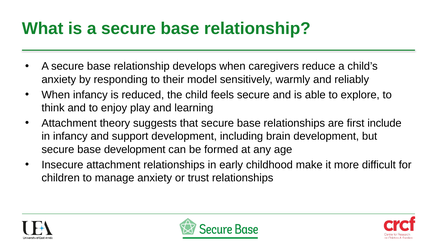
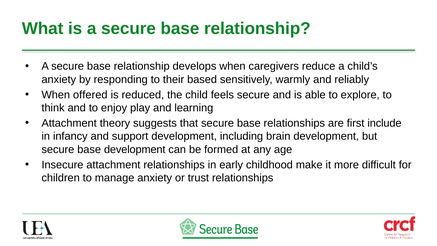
model: model -> based (202, 79)
When infancy: infancy -> offered (90, 95)
